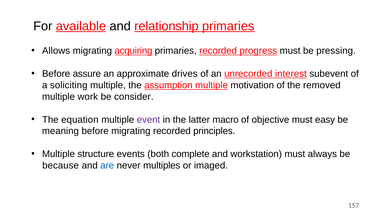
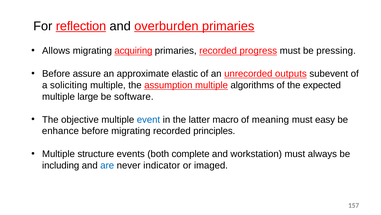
available: available -> reflection (81, 26)
relationship: relationship -> overburden (166, 26)
drives: drives -> elastic (185, 74)
interest: interest -> outputs (291, 74)
motivation: motivation -> algorithms (252, 85)
removed: removed -> expected (322, 85)
work: work -> large (88, 96)
consider: consider -> software (134, 96)
equation: equation -> objective (80, 119)
event colour: purple -> blue (148, 119)
objective: objective -> meaning (270, 119)
meaning: meaning -> enhance (60, 131)
because: because -> including (61, 165)
multiples: multiples -> indicator (162, 165)
